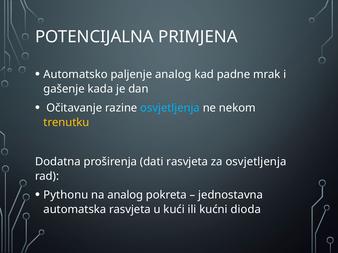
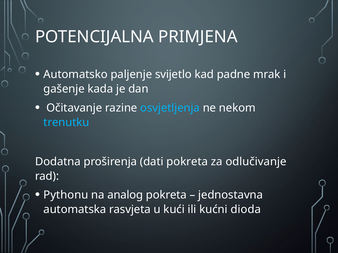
paljenje analog: analog -> svijetlo (173, 75)
trenutku colour: yellow -> light blue (66, 123)
dati rasvjeta: rasvjeta -> pokreta (187, 162)
za osvjetljenja: osvjetljenja -> odlučivanje (256, 162)
